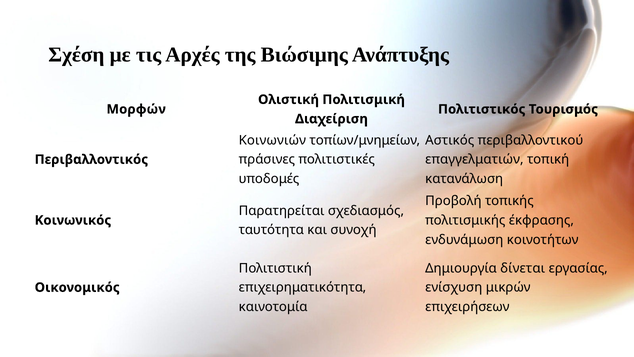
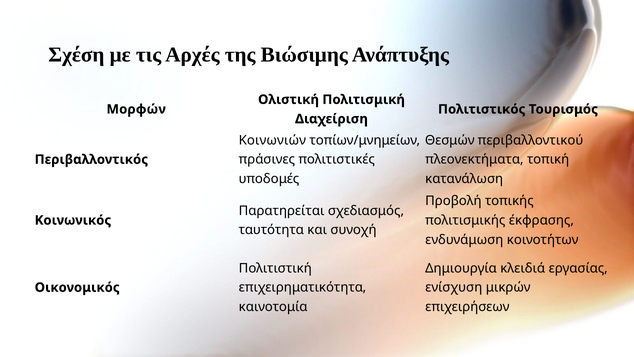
Αστικός: Αστικός -> Θεσμών (450, 140)
επαγγελματιών: επαγγελματιών -> πλεονεκτήματα (474, 159)
δίνεται: δίνεται -> κλειδιά (523, 268)
